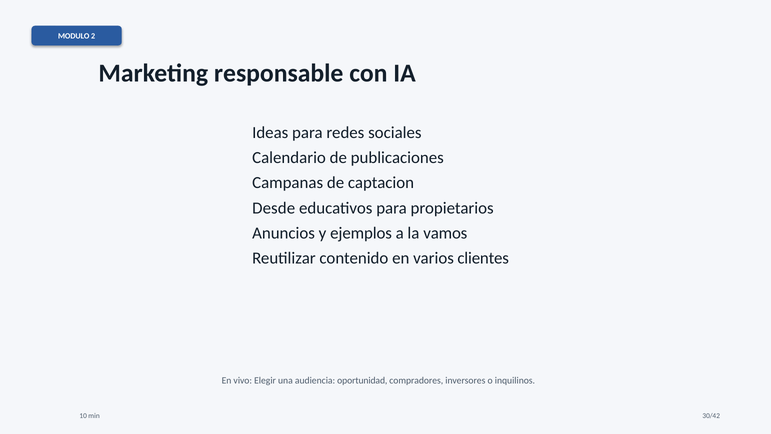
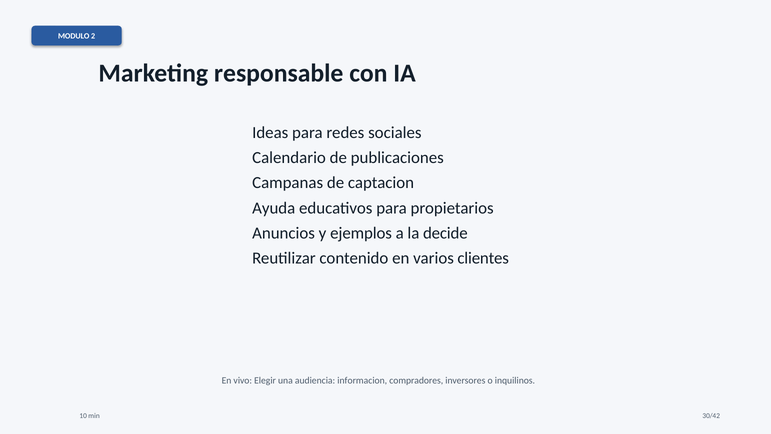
Desde: Desde -> Ayuda (274, 208)
vamos: vamos -> decide (445, 233)
oportunidad: oportunidad -> informacion (362, 381)
